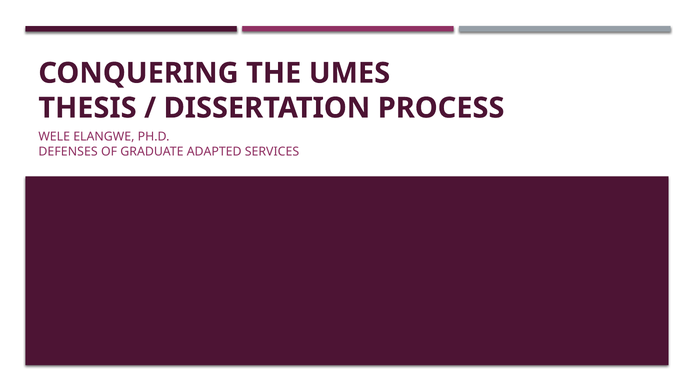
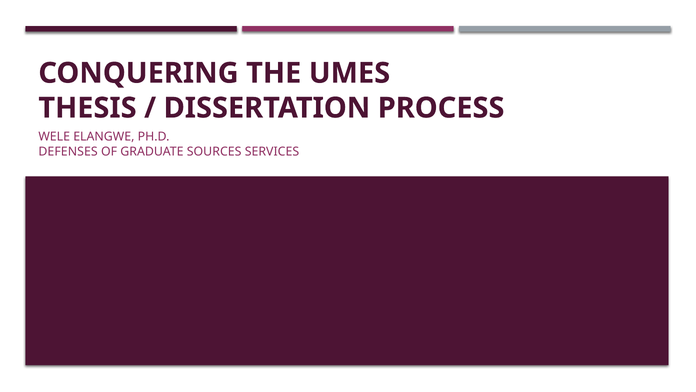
ADAPTED: ADAPTED -> SOURCES (214, 152)
